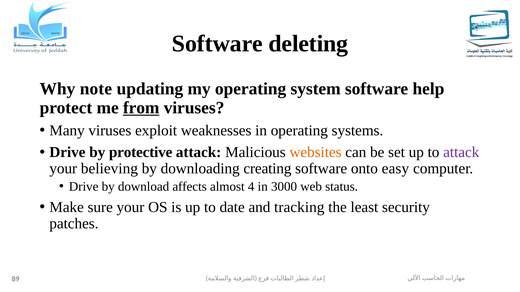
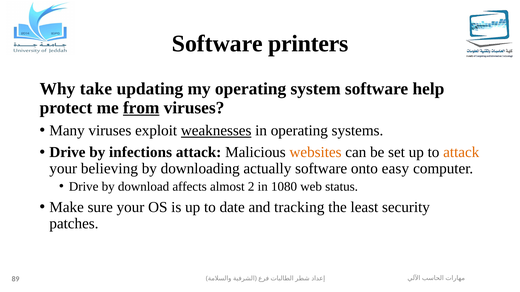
deleting: deleting -> printers (308, 44)
note: note -> take (96, 89)
weaknesses underline: none -> present (216, 131)
protective: protective -> infections (141, 153)
attack colour: purple -> orange (461, 153)
creating: creating -> actually (267, 169)
4: 4 -> 2 (251, 187)
3000: 3000 -> 1080 (284, 187)
